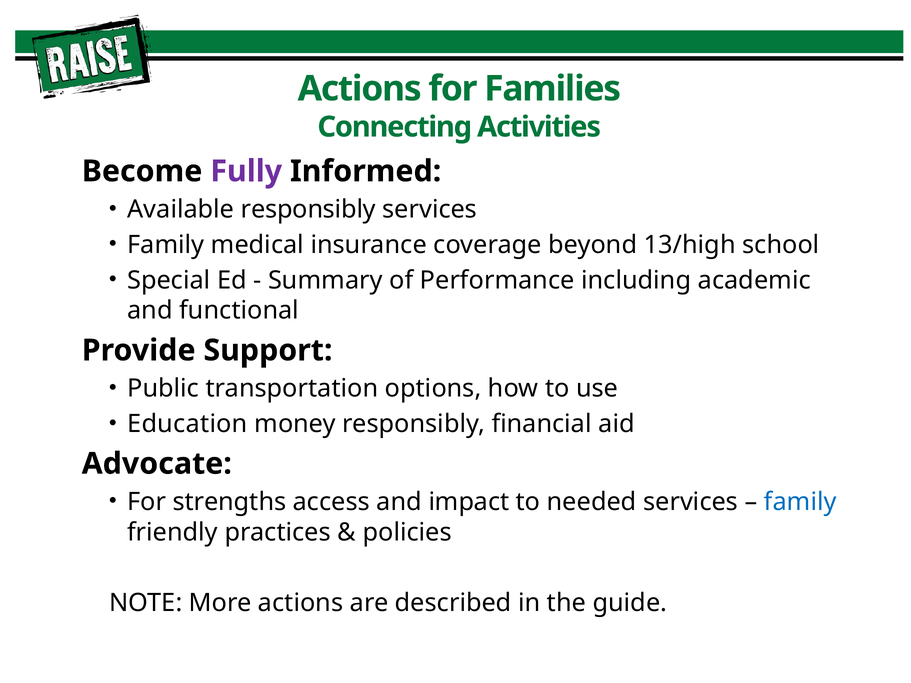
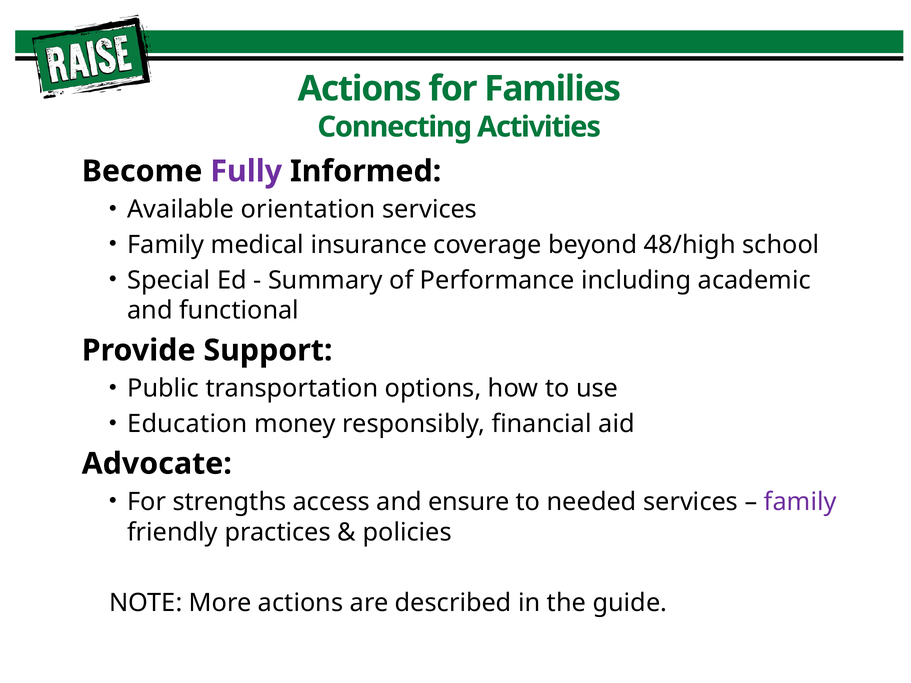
Available responsibly: responsibly -> orientation (308, 209)
13/high: 13/high -> 48/high (690, 245)
impact: impact -> ensure (469, 502)
family colour: blue -> purple (800, 502)
